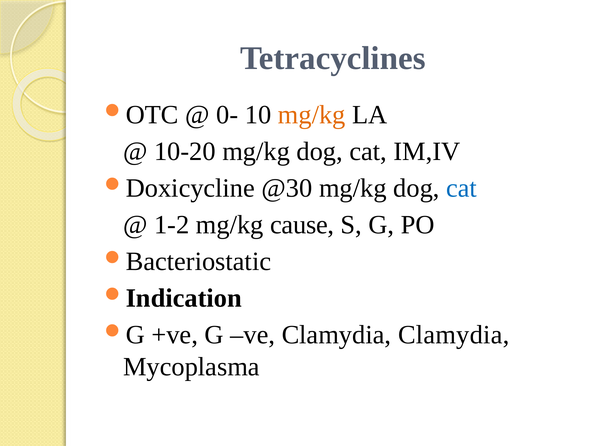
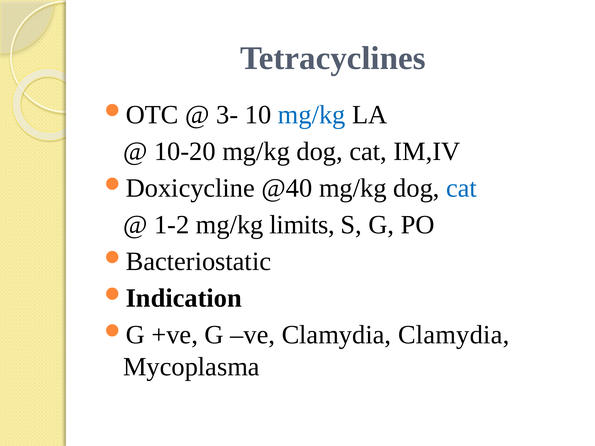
0-: 0- -> 3- (227, 115)
mg/kg colour: orange -> blue (312, 115)
@30: @30 -> @40 (287, 188)
cause: cause -> limits (302, 225)
